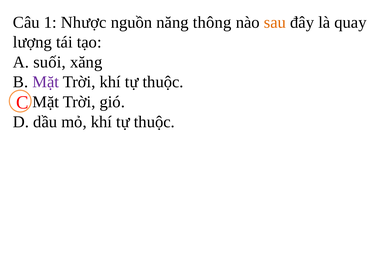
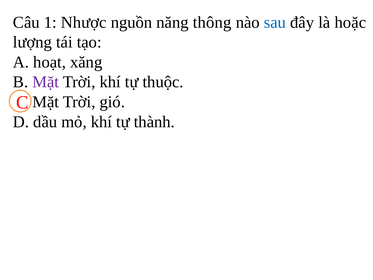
sau colour: orange -> blue (275, 22)
quay: quay -> hoặc (350, 22)
suối: suối -> hoạt (50, 62)
mỏ khí tự thuộc: thuộc -> thành (154, 122)
